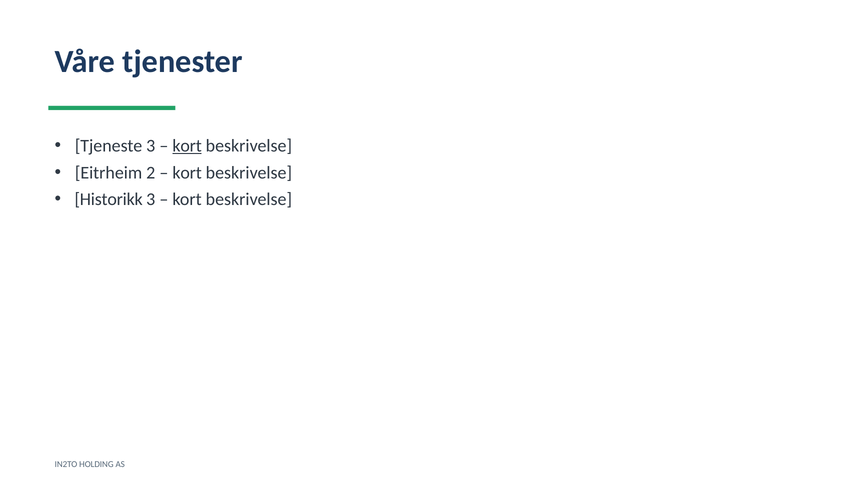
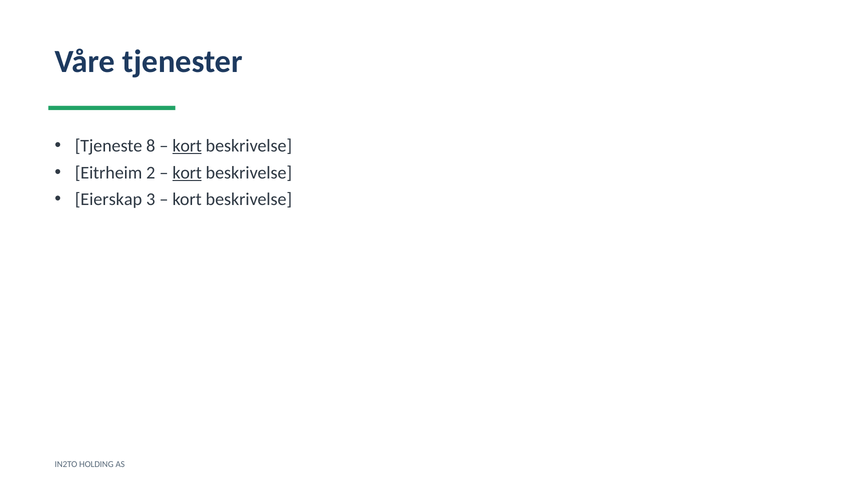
Tjeneste 3: 3 -> 8 (151, 146)
kort underline: none -> present (187, 173)
Historikk: Historikk -> Eierskap (109, 199)
